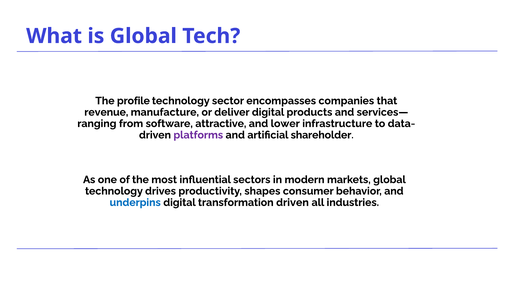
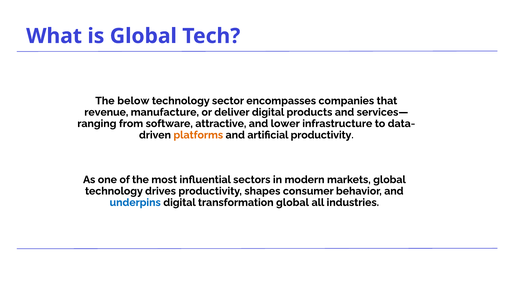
profile: profile -> below (133, 101)
platforms colour: purple -> orange (198, 135)
artificial shareholder: shareholder -> productivity (322, 135)
transformation driven: driven -> global (293, 203)
